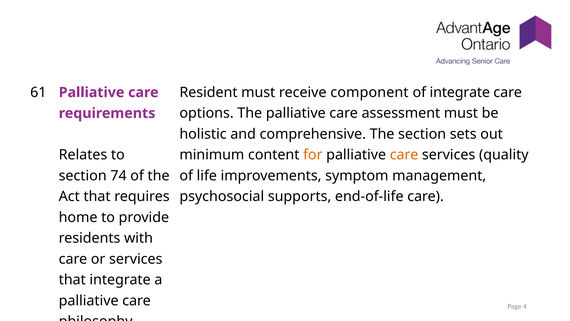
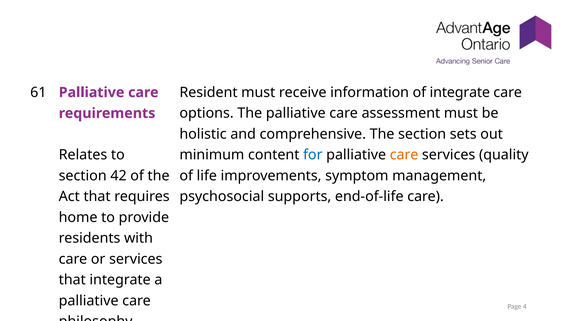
component: component -> information (370, 92)
for colour: orange -> blue (313, 155)
74: 74 -> 42 (119, 176)
